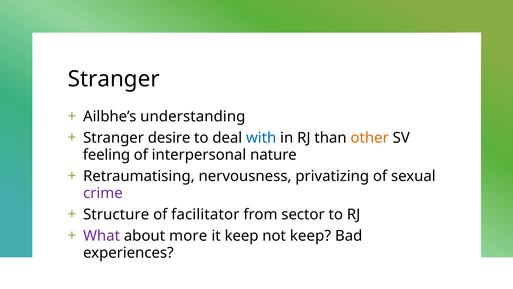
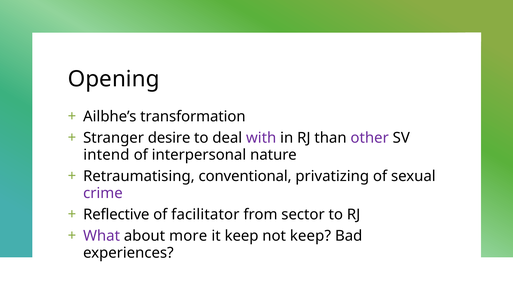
Stranger: Stranger -> Opening (114, 79)
understanding: understanding -> transformation (193, 116)
with colour: blue -> purple (261, 138)
other colour: orange -> purple (370, 138)
feeling: feeling -> intend (106, 155)
nervousness: nervousness -> conventional (245, 176)
Structure: Structure -> Reflective (116, 214)
